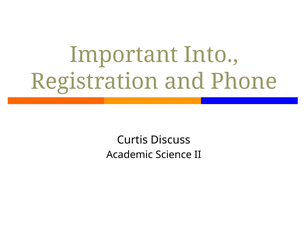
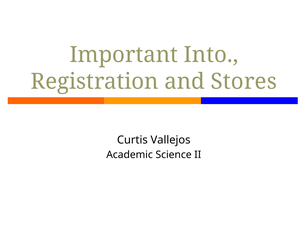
Phone: Phone -> Stores (244, 81)
Discuss: Discuss -> Vallejos (171, 140)
